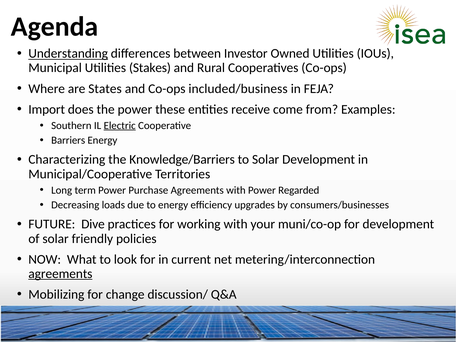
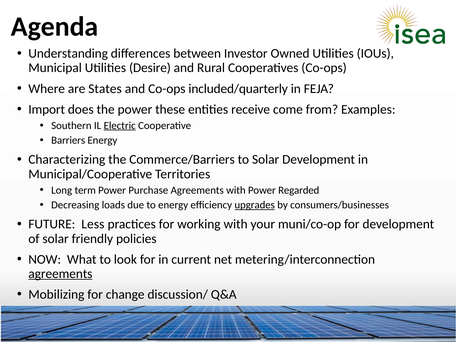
Understanding underline: present -> none (68, 54)
Stakes: Stakes -> Desire (150, 68)
included/business: included/business -> included/quarterly (238, 89)
Knowledge/Barriers: Knowledge/Barriers -> Commerce/Barriers (182, 160)
upgrades underline: none -> present (255, 205)
Dive: Dive -> Less (93, 224)
